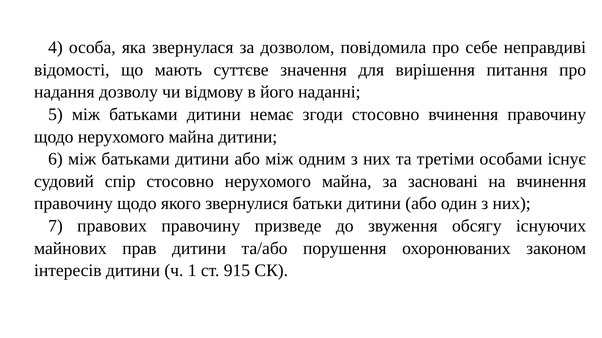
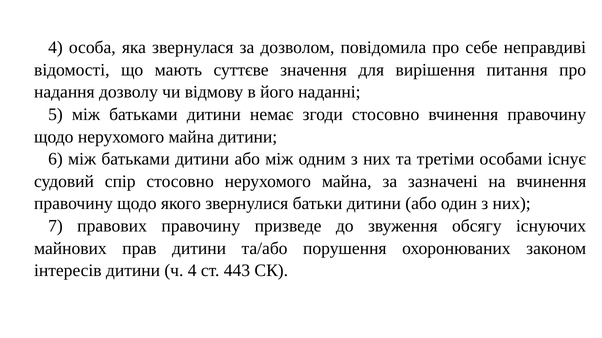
засновані: засновані -> зазначені (443, 182)
ч 1: 1 -> 4 (192, 271)
915: 915 -> 443 (237, 271)
